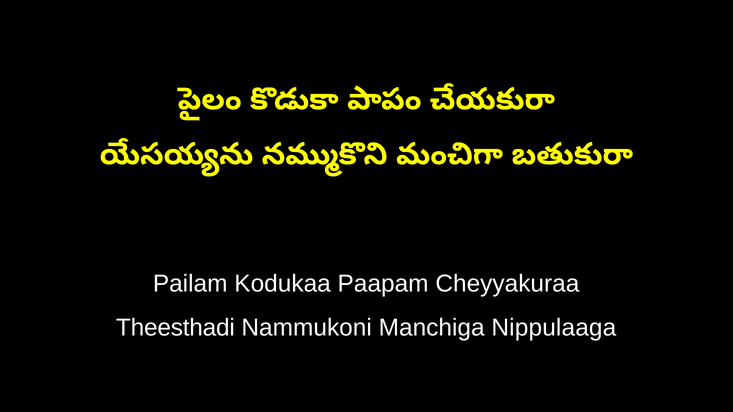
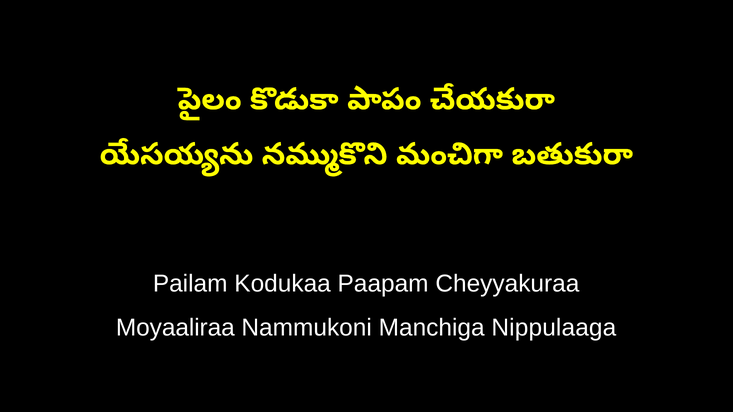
Theesthadi: Theesthadi -> Moyaaliraa (175, 328)
